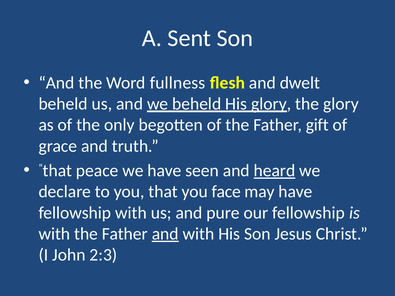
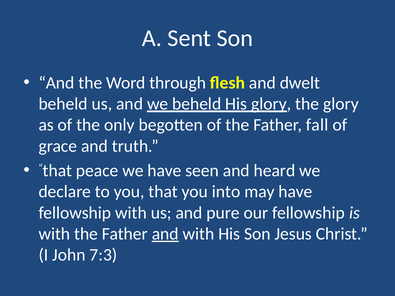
fullness: fullness -> through (178, 83)
gift: gift -> fall (317, 125)
heard underline: present -> none (274, 171)
face: face -> into (226, 192)
2:3: 2:3 -> 7:3 (103, 255)
